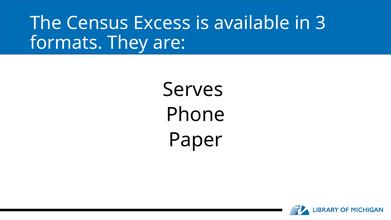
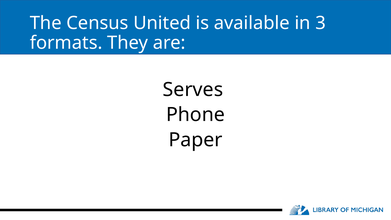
Excess: Excess -> United (162, 23)
